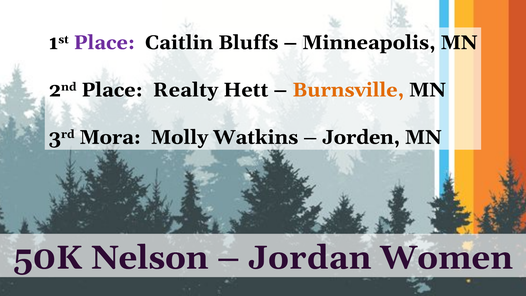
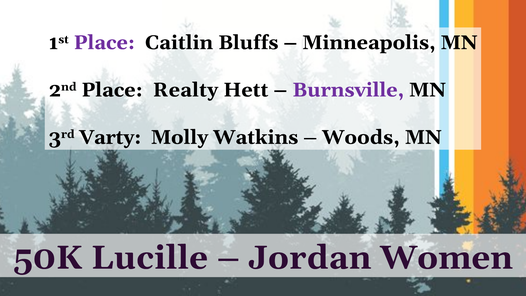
Burnsville colour: orange -> purple (348, 90)
Mora: Mora -> Varty (110, 137)
Jorden: Jorden -> Woods (361, 137)
Nelson: Nelson -> Lucille (150, 258)
